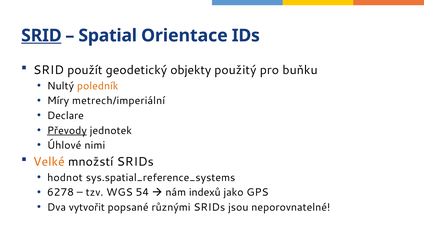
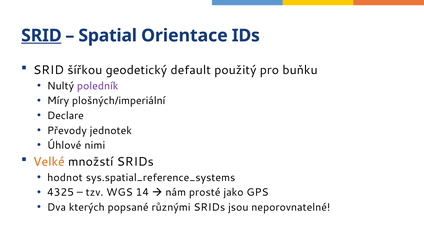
použít: použít -> šířkou (85, 70)
objekty: objekty -> default (191, 70)
poledník colour: orange -> purple (98, 86)
metrech/imperiální: metrech/imperiální -> plošných/imperiální (119, 101)
Převody underline: present -> none (67, 130)
6278: 6278 -> 4325 (60, 192)
54: 54 -> 14 (142, 192)
indexů: indexů -> prosté (205, 192)
vytvořit: vytvořit -> kterých (87, 207)
